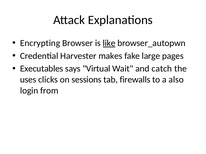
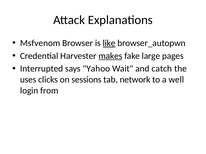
Encrypting: Encrypting -> Msfvenom (40, 43)
makes underline: none -> present (110, 56)
Executables: Executables -> Interrupted (42, 69)
Virtual: Virtual -> Yahoo (96, 69)
firewalls: firewalls -> network (135, 80)
also: also -> well (176, 80)
